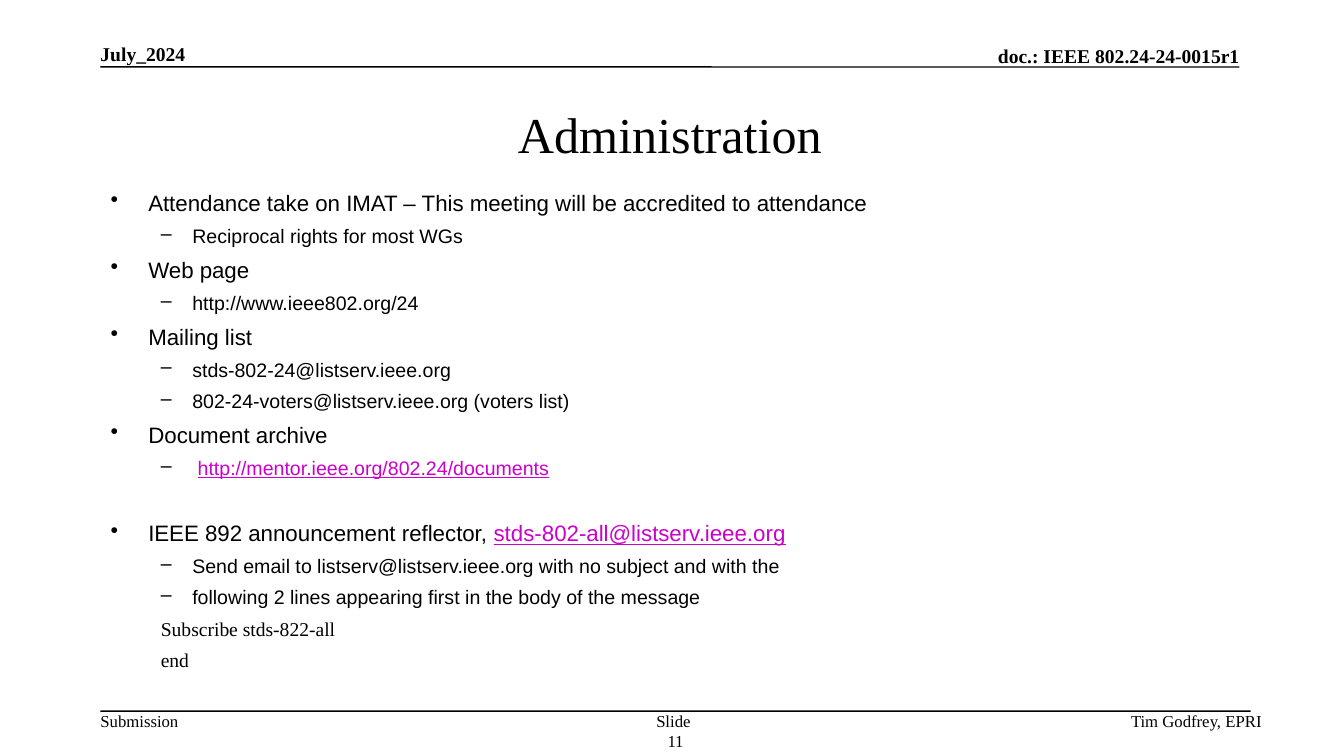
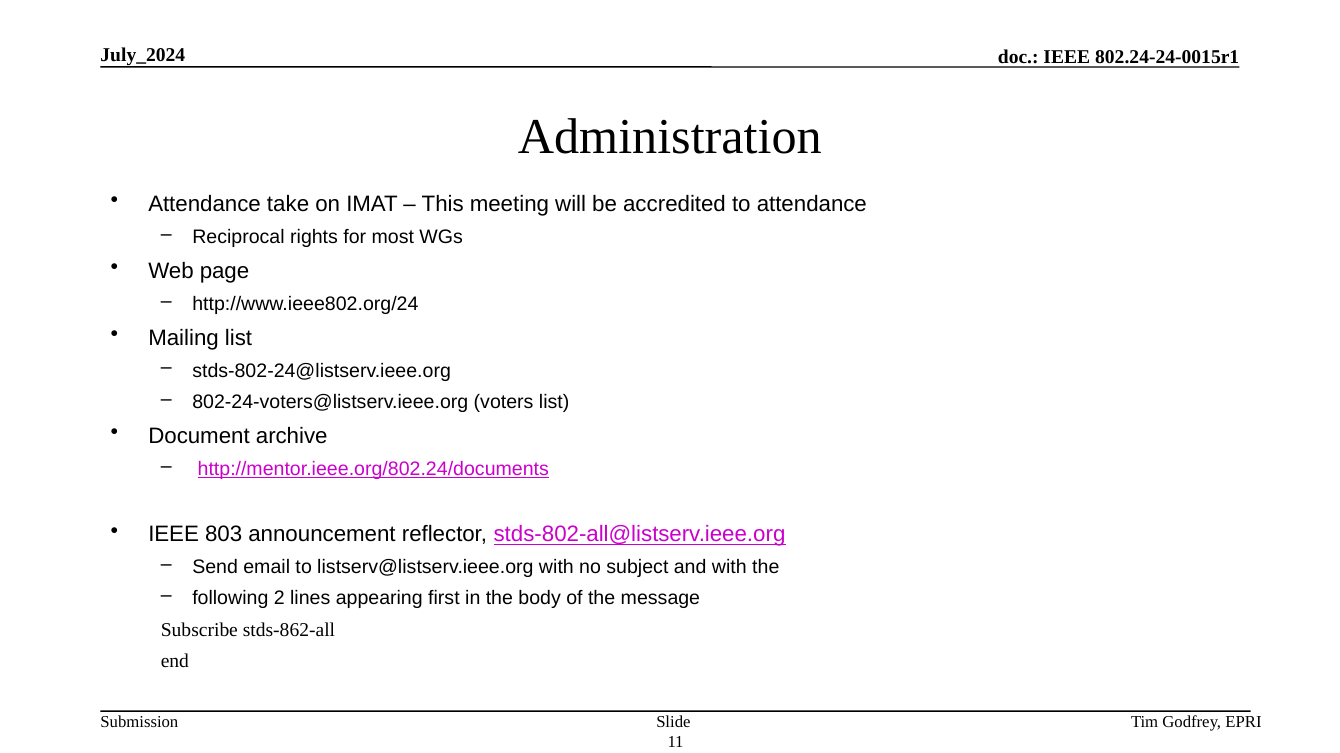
892: 892 -> 803 (224, 535)
stds-822-all: stds-822-all -> stds-862-all (289, 631)
